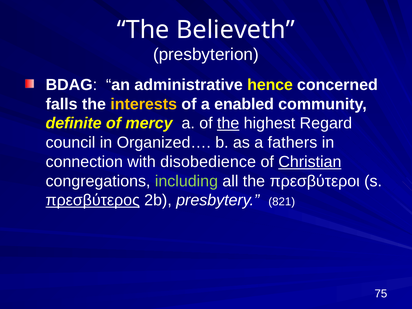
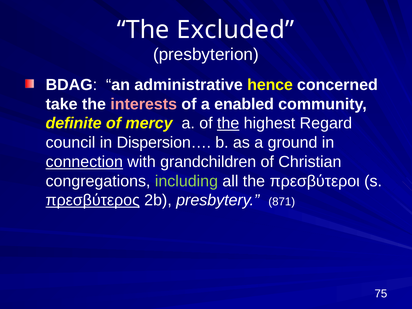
Believeth: Believeth -> Excluded (235, 30)
falls: falls -> take (62, 104)
interests colour: yellow -> pink (144, 104)
Organized…: Organized… -> Dispersion… (164, 143)
fathers: fathers -> ground (293, 143)
connection underline: none -> present (84, 162)
disobedience: disobedience -> grandchildren (208, 162)
Christian underline: present -> none (310, 162)
821: 821 -> 871 (282, 202)
